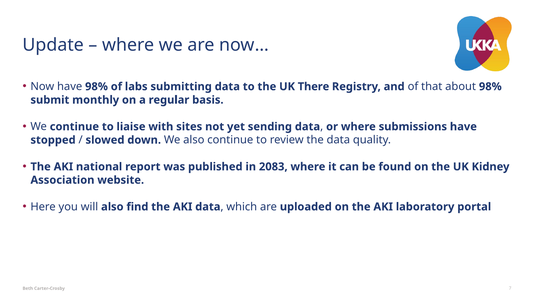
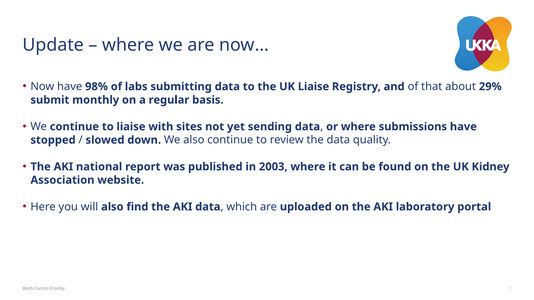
UK There: There -> Liaise (313, 87)
about 98%: 98% -> 29% (490, 87)
2083: 2083 -> 2003 (273, 167)
